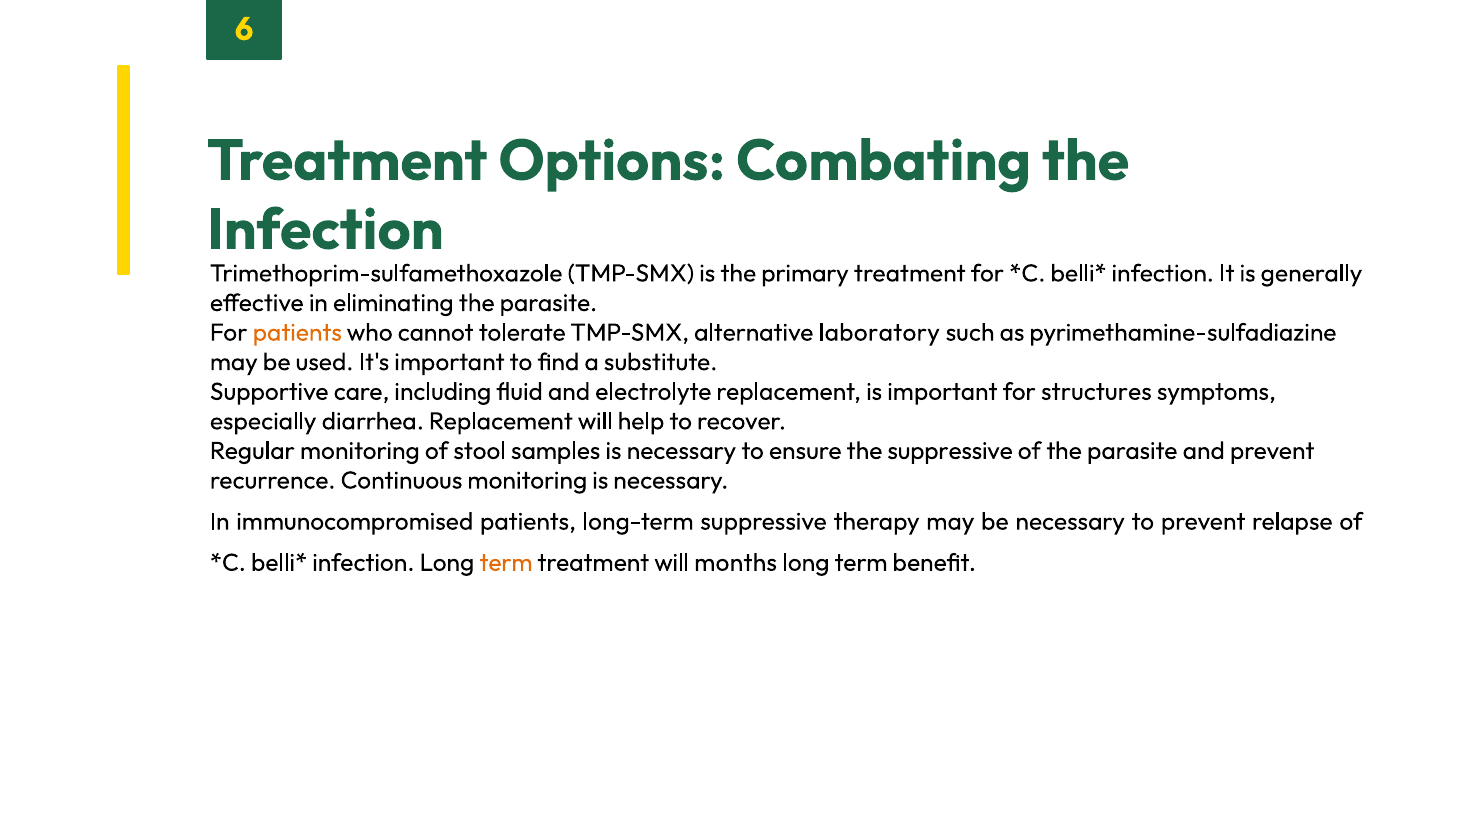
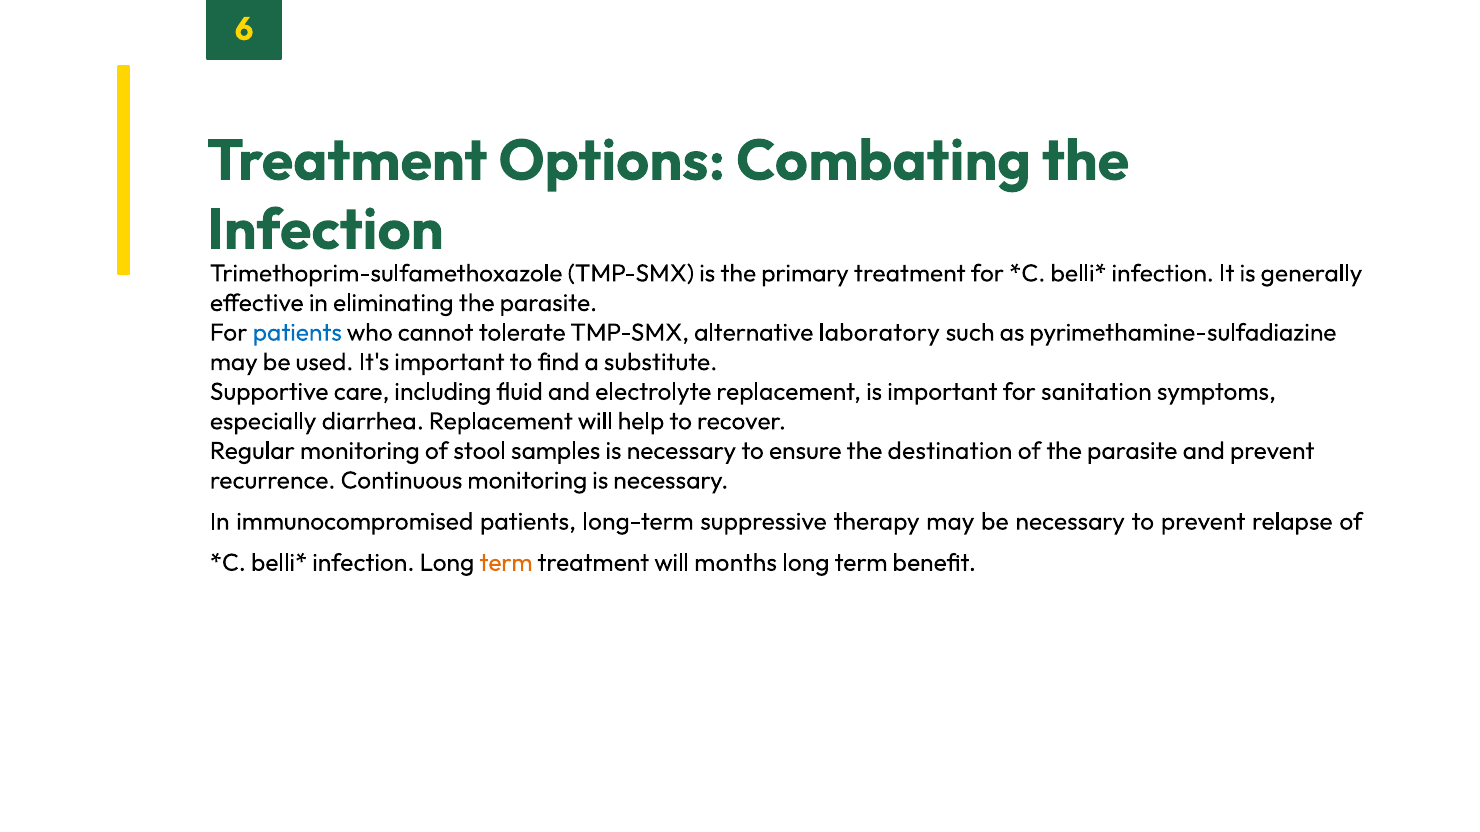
patients colour: orange -> blue (297, 333)
structures: structures -> sanitation (1096, 392)
the suppressive: suppressive -> destination (950, 451)
